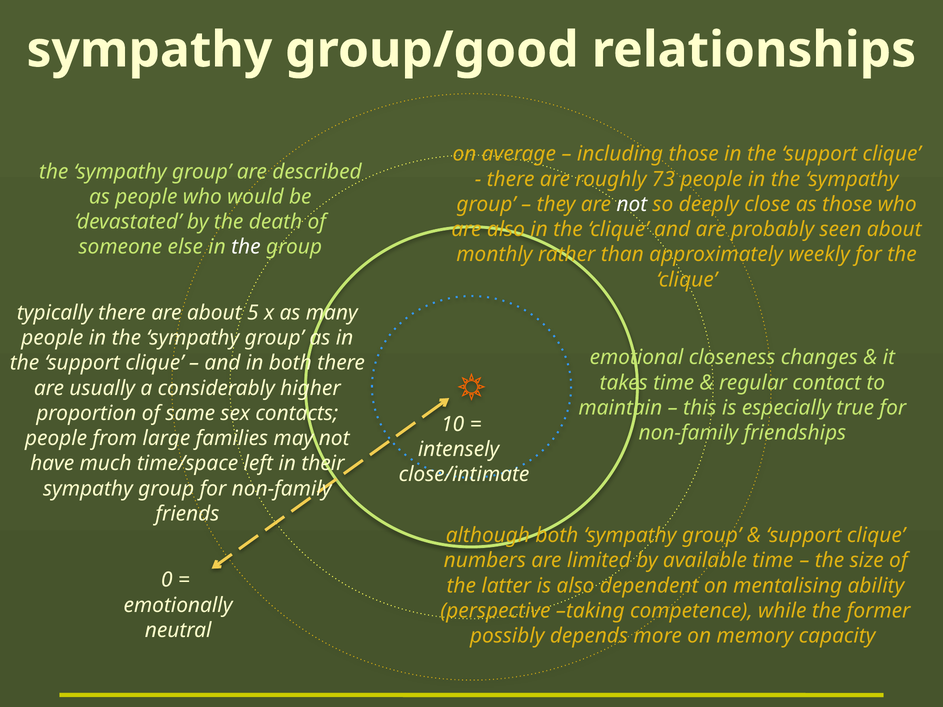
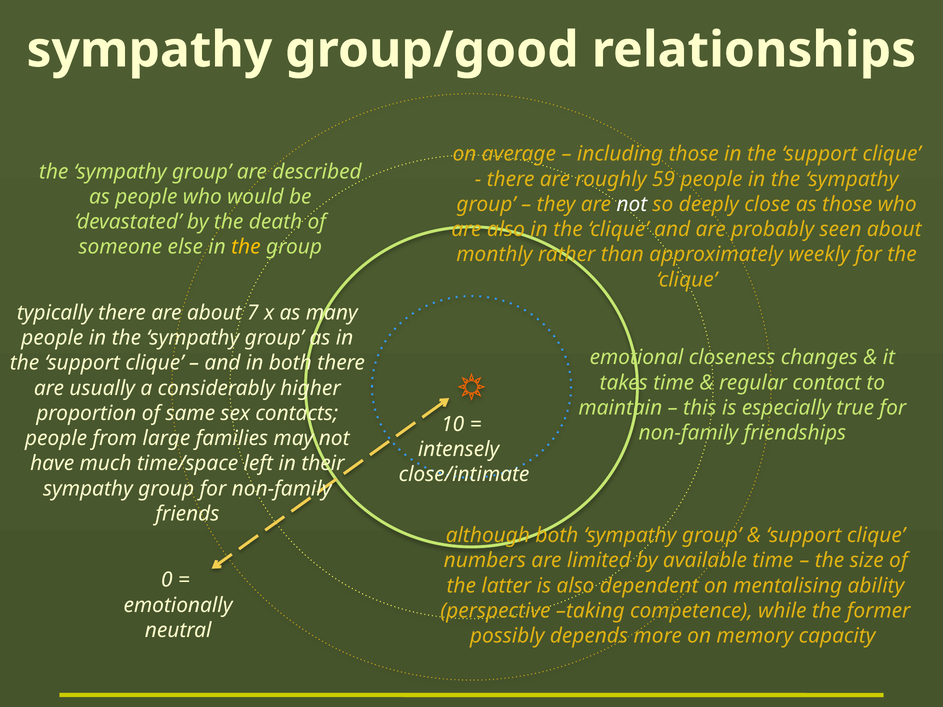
73: 73 -> 59 (663, 179)
the colour: white -> yellow (246, 247)
5: 5 -> 7 (253, 313)
